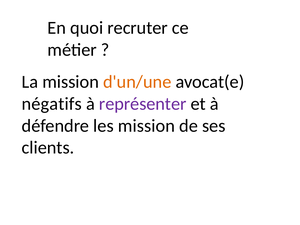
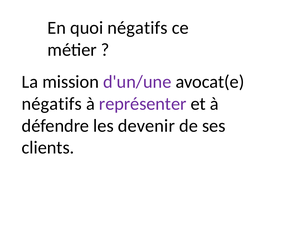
quoi recruter: recruter -> négatifs (137, 28)
d'un/une colour: orange -> purple (137, 82)
les mission: mission -> devenir (146, 126)
